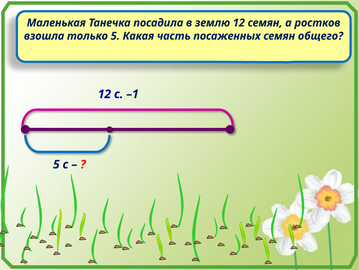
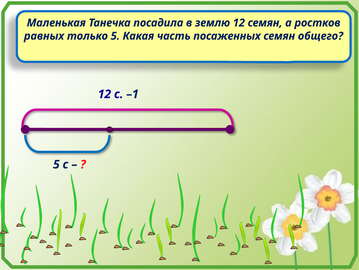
взошла: взошла -> равных (44, 36)
